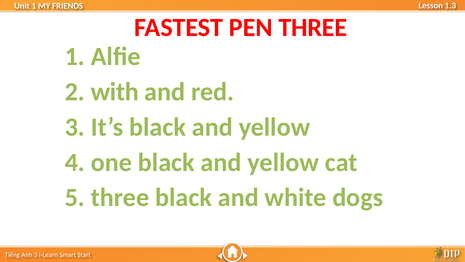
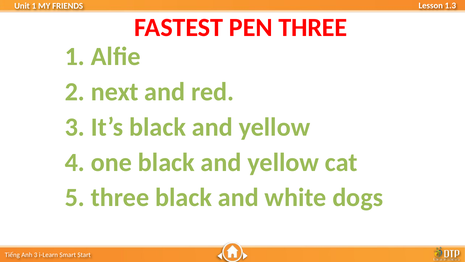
with: with -> next (115, 92)
